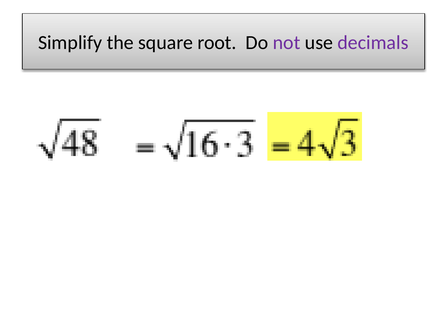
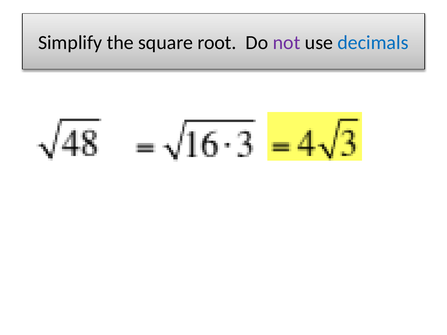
decimals colour: purple -> blue (373, 43)
